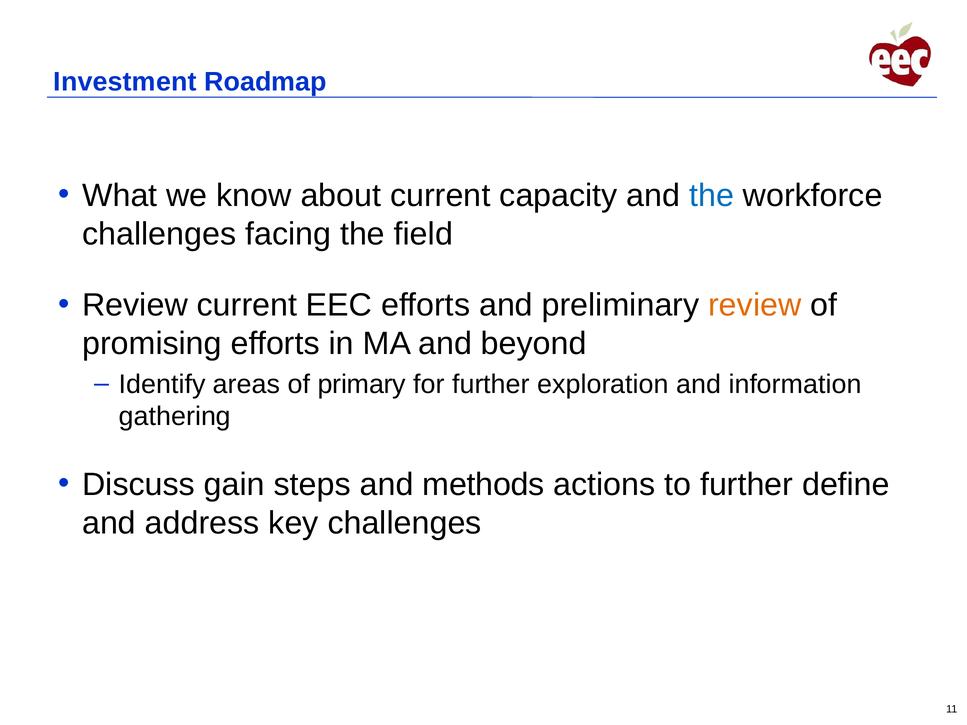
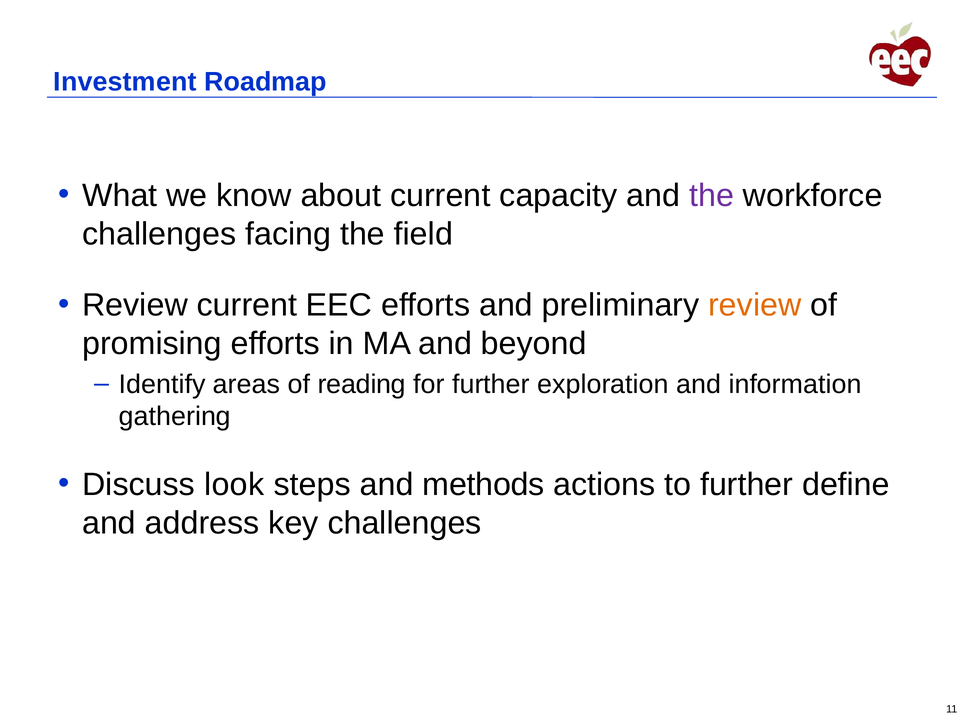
the colour: blue -> purple (712, 196)
primary: primary -> reading (362, 384)
gain: gain -> look (234, 485)
